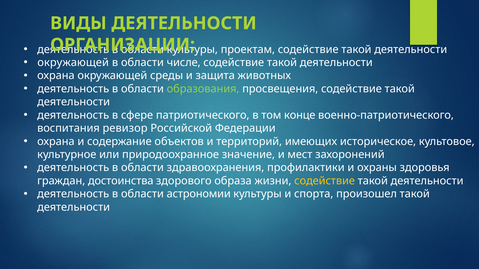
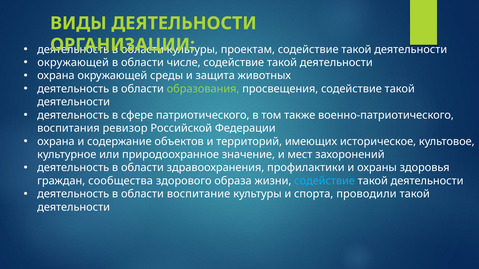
конце: конце -> также (300, 115)
достоинства: достоинства -> сообщества (121, 181)
содействие colour: yellow -> light blue (325, 181)
астрономии: астрономии -> воспитание (199, 194)
произошел: произошел -> проводили (366, 194)
